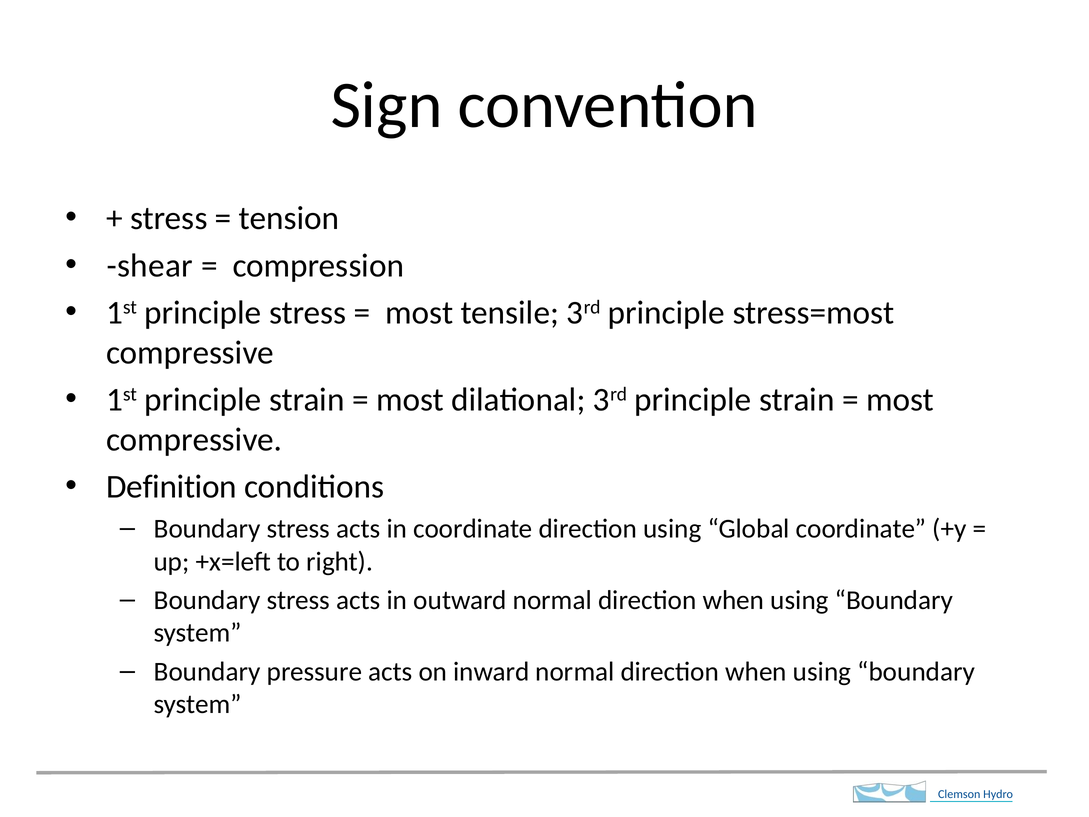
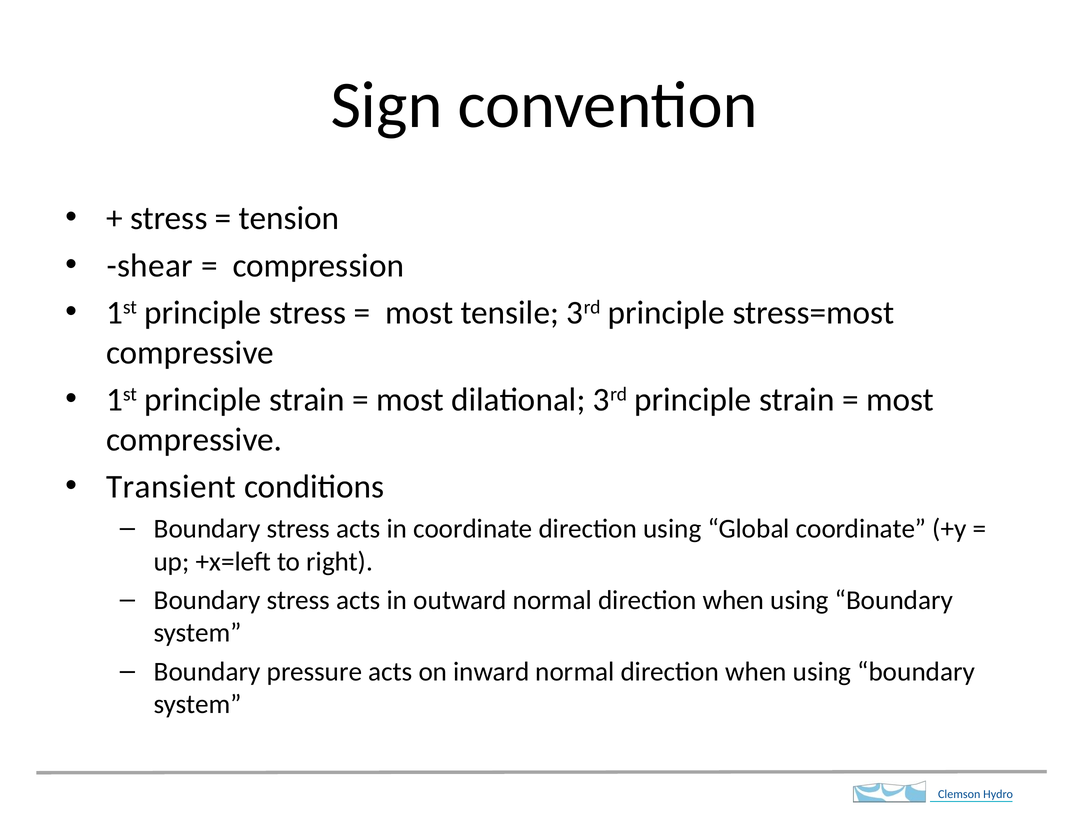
Definition: Definition -> Transient (171, 487)
